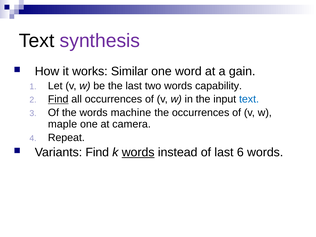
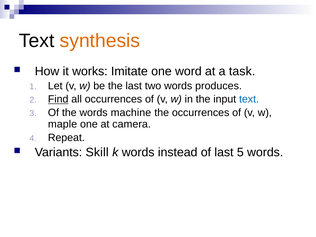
synthesis colour: purple -> orange (100, 41)
Similar: Similar -> Imitate (129, 71)
gain: gain -> task (242, 71)
capability: capability -> produces (219, 86)
Variants Find: Find -> Skill (97, 152)
words underline: present -> none (138, 152)
6: 6 -> 5 (240, 152)
